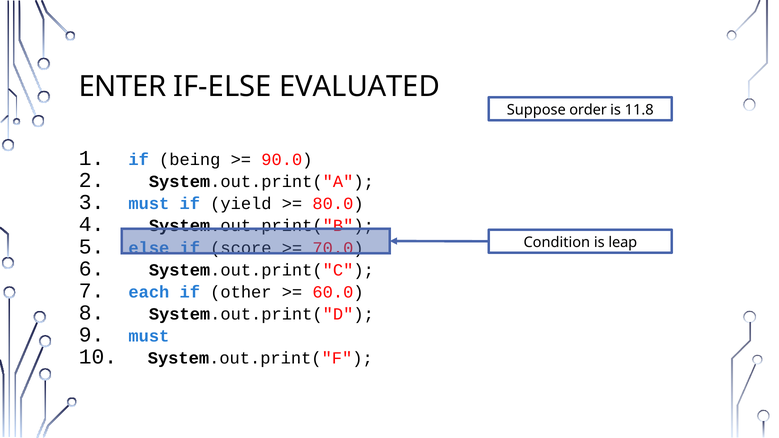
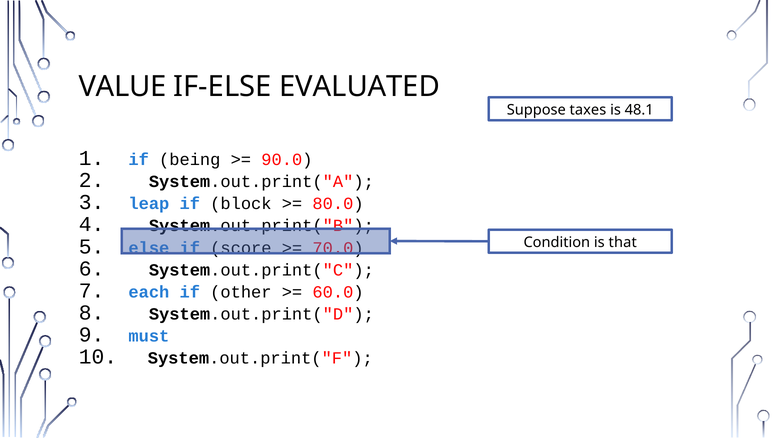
ENTER: ENTER -> VALUE (122, 87)
order: order -> taxes (588, 110)
11.8: 11.8 -> 48.1 (639, 110)
must: must -> leap (149, 204)
yield: yield -> block (241, 204)
leap: leap -> that (623, 242)
